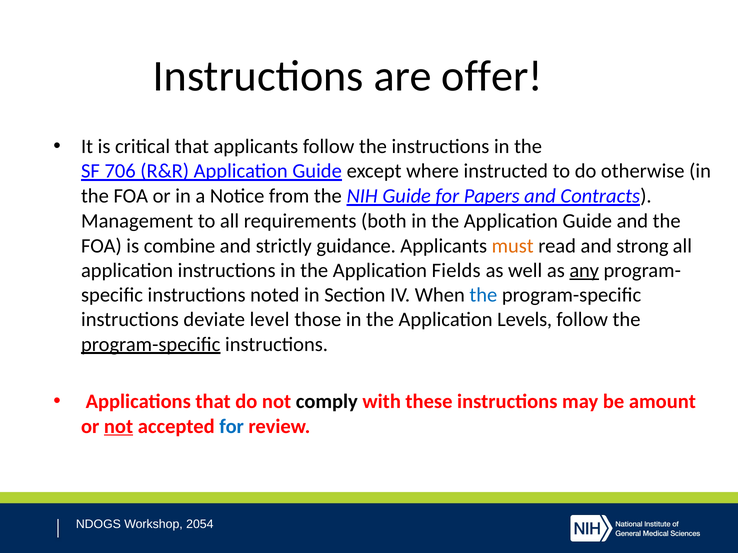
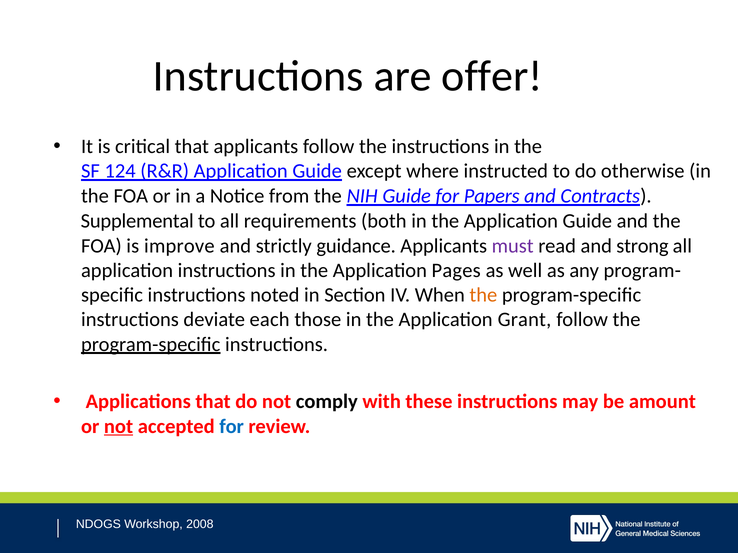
706: 706 -> 124 (120, 171)
Management: Management -> Supplemental (137, 221)
combine: combine -> improve (179, 246)
must colour: orange -> purple (513, 246)
Fields: Fields -> Pages (456, 271)
any underline: present -> none (584, 271)
the colour: blue -> orange (483, 295)
level: level -> each (270, 320)
Levels: Levels -> Grant (524, 320)
2054: 2054 -> 2008 (200, 525)
